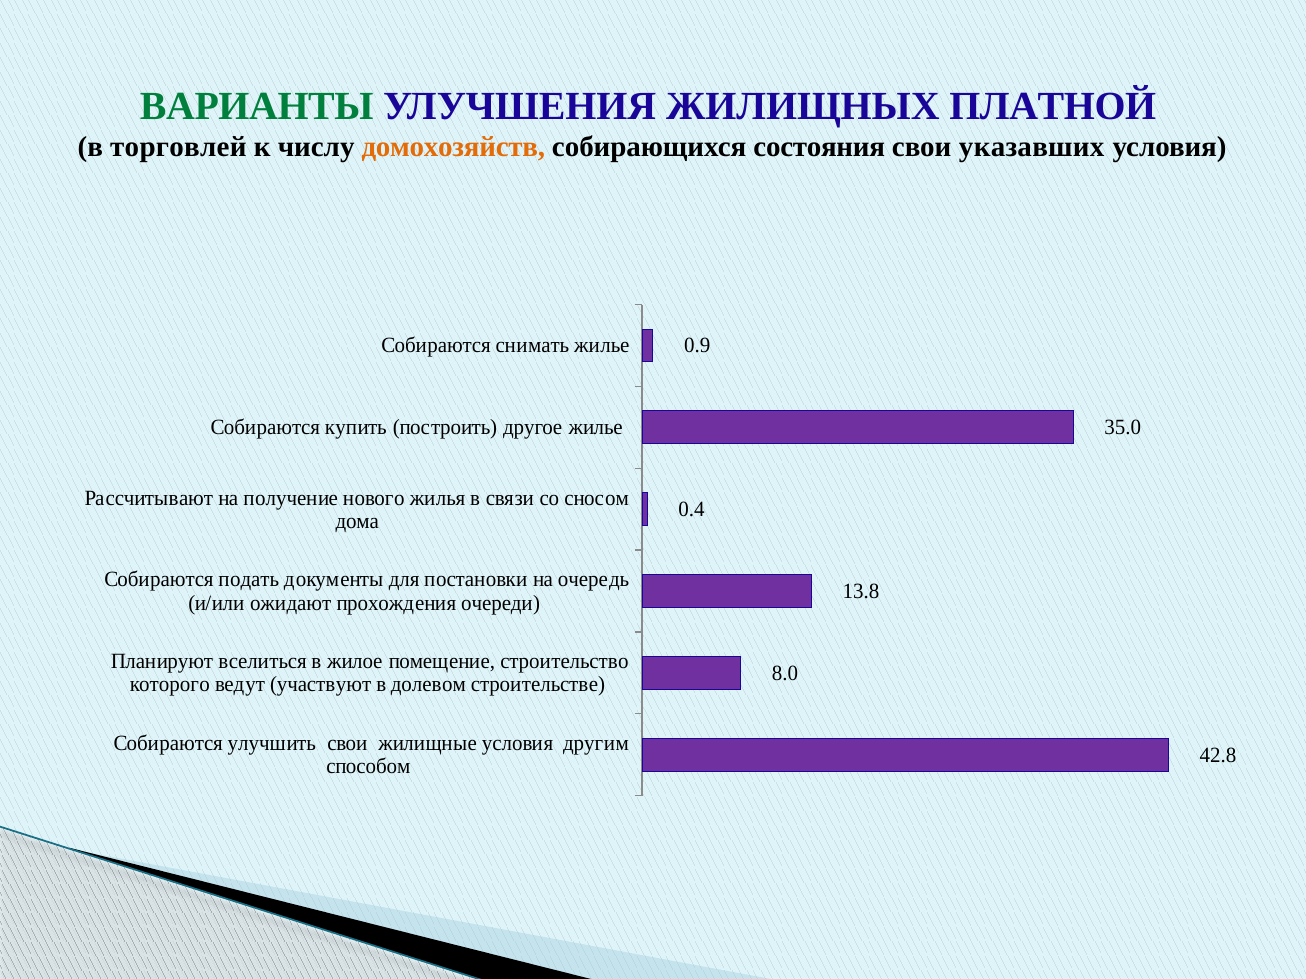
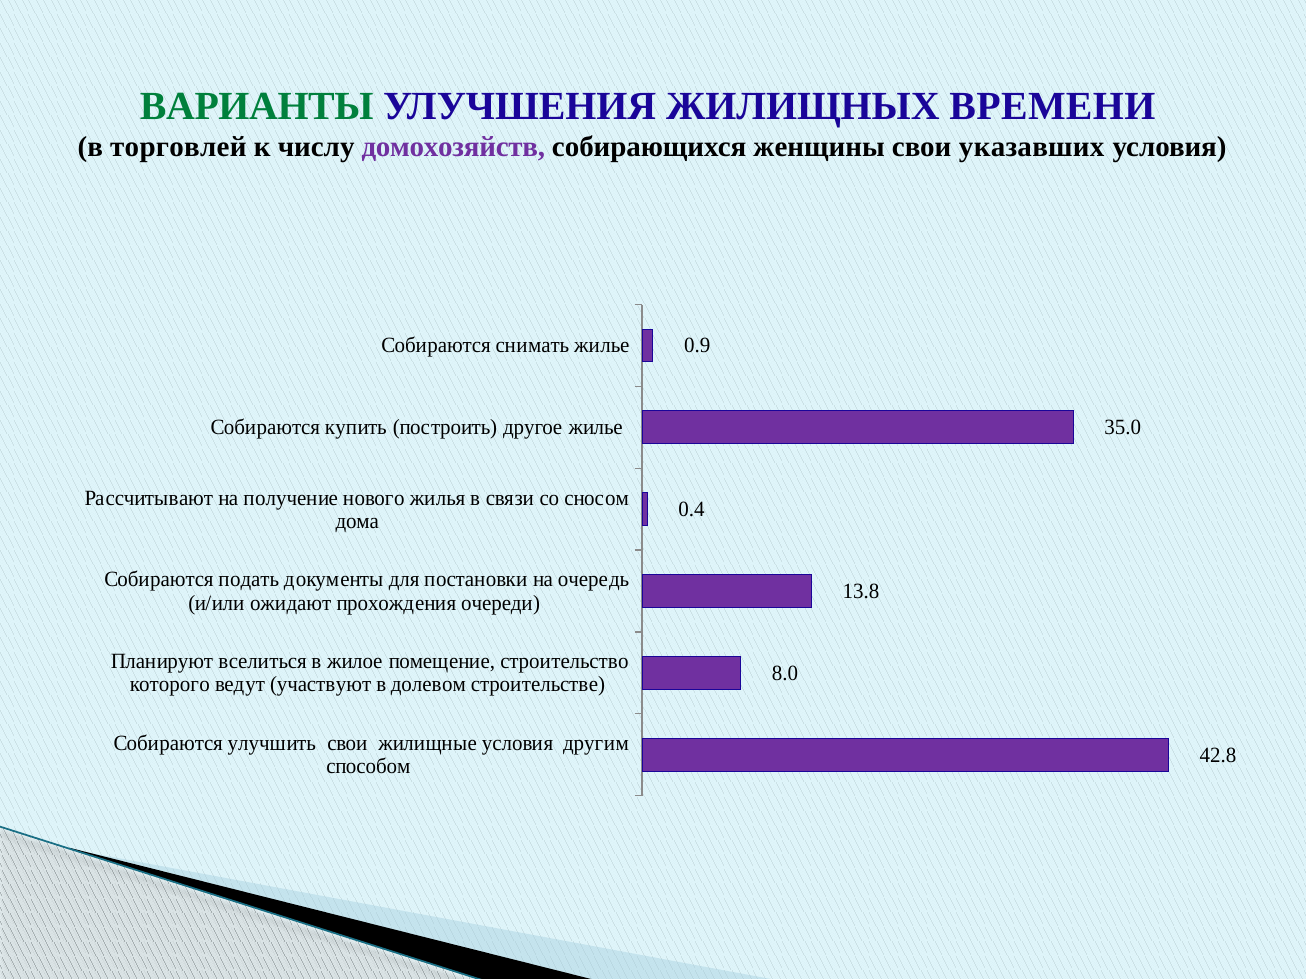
ПЛАТНОЙ: ПЛАТНОЙ -> ВРЕМЕНИ (1052, 106)
домохозяйств colour: orange -> purple (453, 147)
состояния: состояния -> женщины (819, 147)
